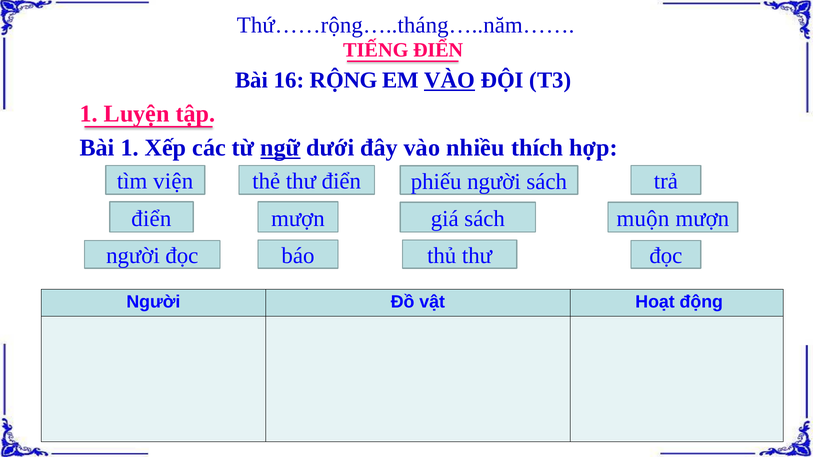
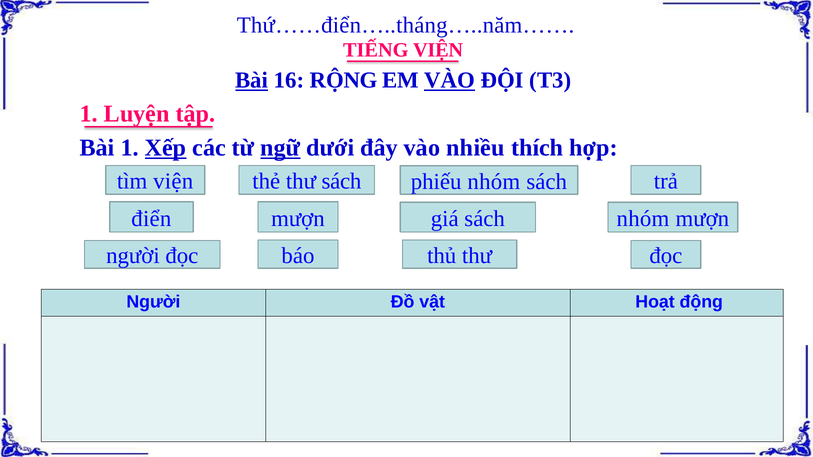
Thứ……rộng…..tháng…..năm……: Thứ……rộng…..tháng…..năm…… -> Thứ……điển…..tháng…..năm…… (406, 25)
TIẾNG ĐIỂN: ĐIỂN -> VIỆN (438, 50)
Bài underline: none -> present (252, 80)
Xếp underline: none -> present (166, 148)
thư điển: điển -> sách (341, 181)
phiếu người: người -> nhóm (494, 182)
sách muộn: muộn -> nhóm (643, 219)
